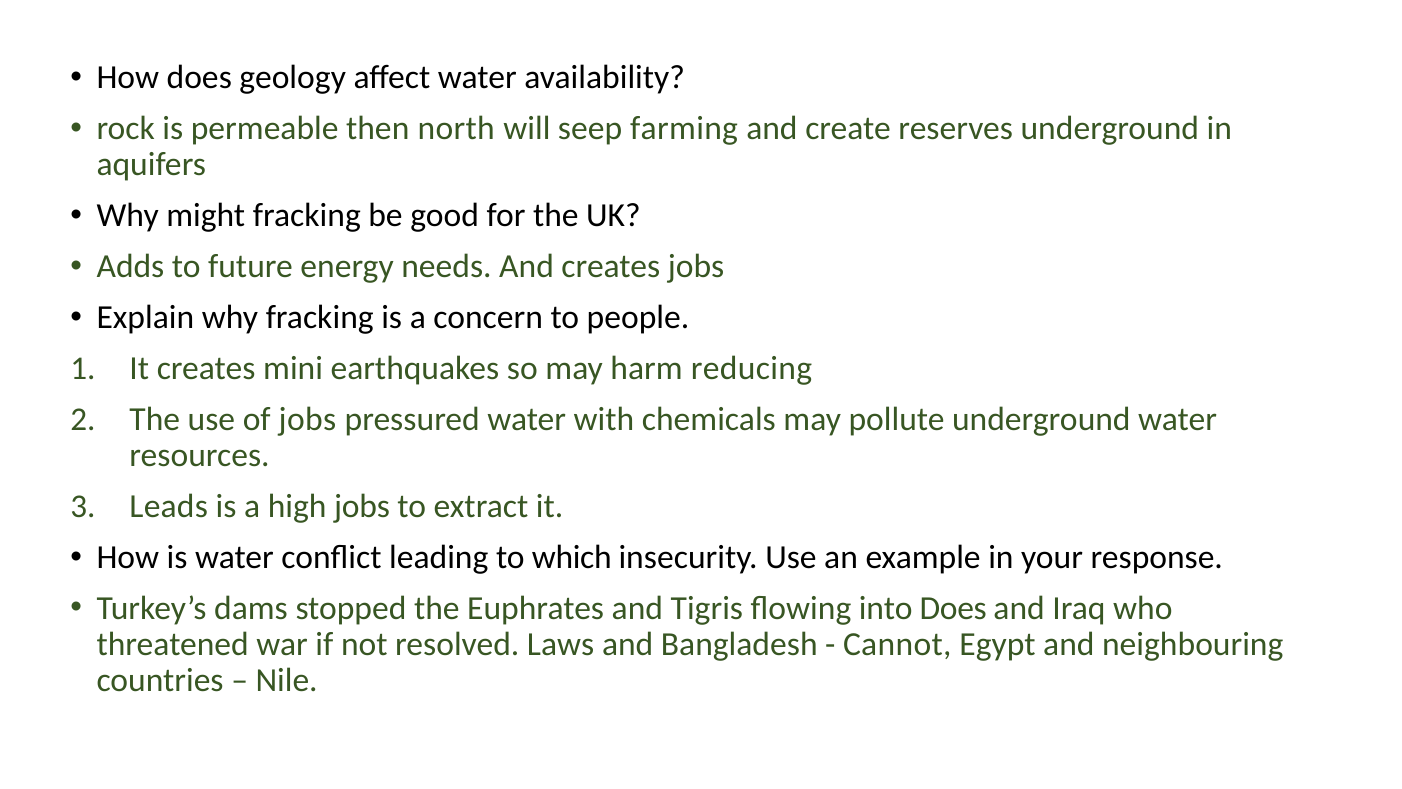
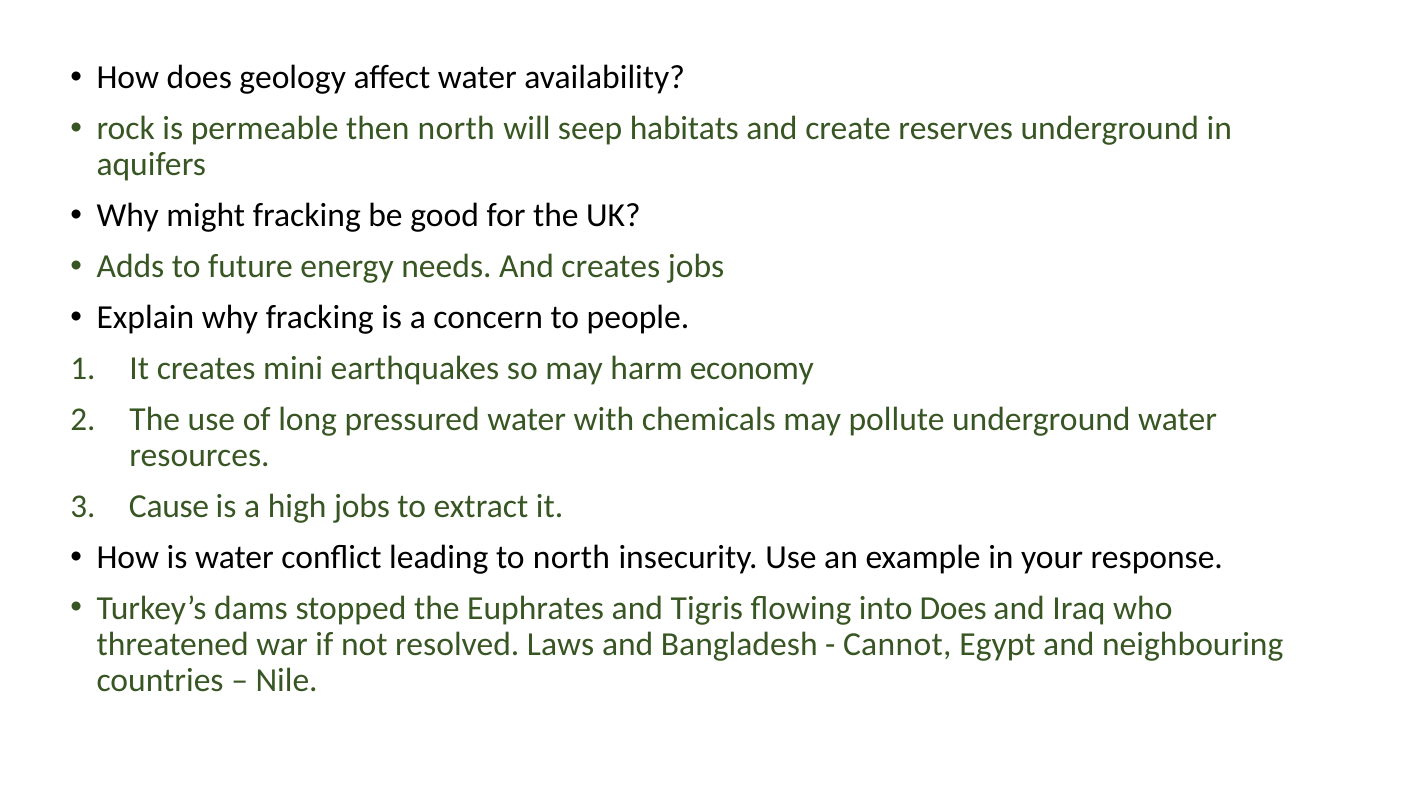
farming: farming -> habitats (684, 128)
reducing: reducing -> economy (752, 368)
of jobs: jobs -> long (308, 419)
Leads: Leads -> Cause (169, 506)
to which: which -> north (571, 557)
